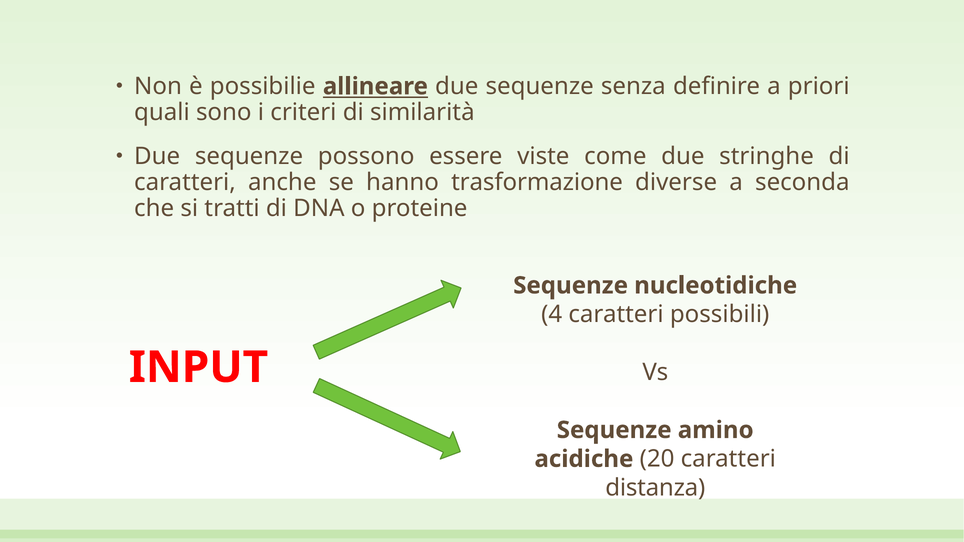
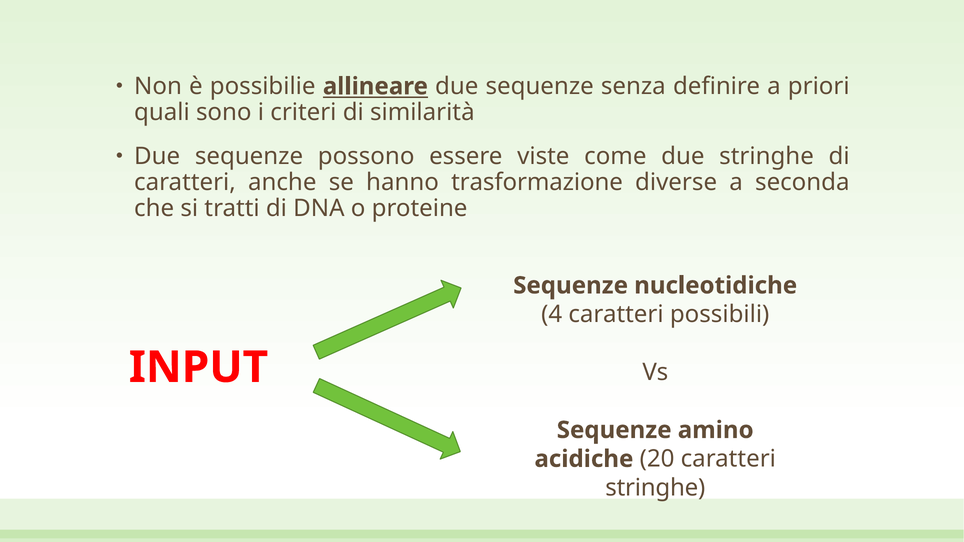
distanza: distanza -> stringhe (655, 488)
